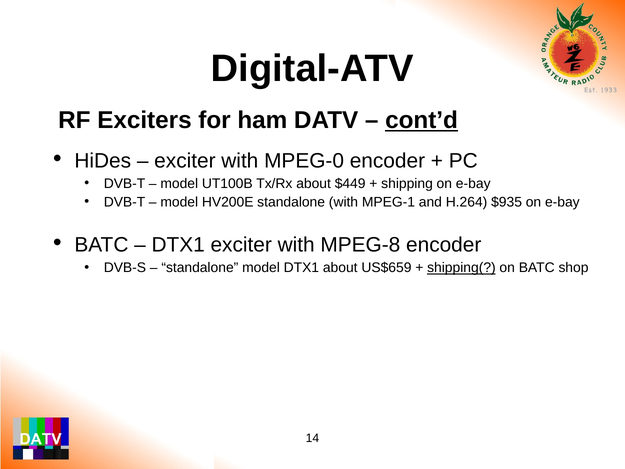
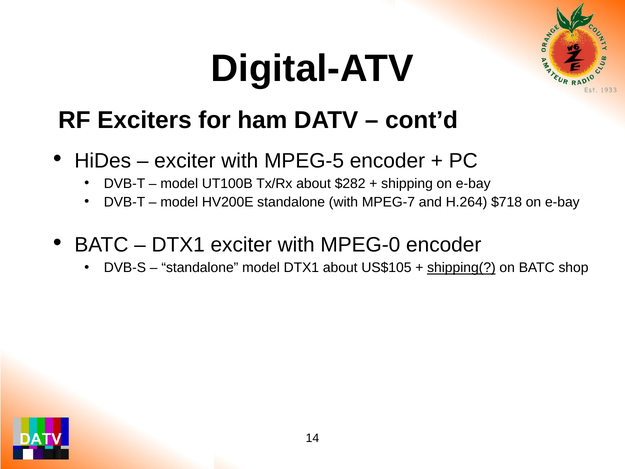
cont’d underline: present -> none (422, 120)
MPEG-0: MPEG-0 -> MPEG-5 (304, 161)
$449: $449 -> $282 (350, 184)
MPEG-1: MPEG-1 -> MPEG-7 (388, 202)
$935: $935 -> $718 (507, 202)
MPEG-8: MPEG-8 -> MPEG-0 (360, 245)
US$659: US$659 -> US$105 (386, 268)
